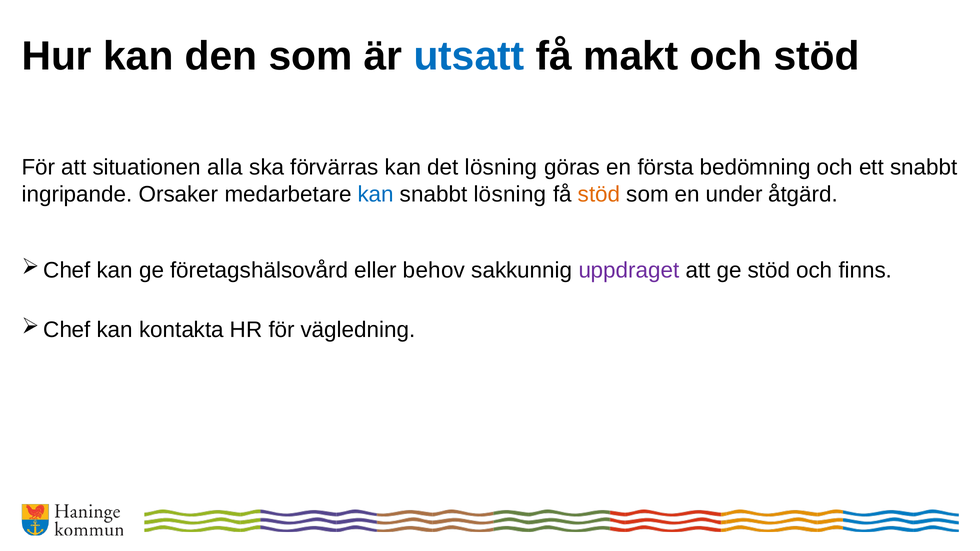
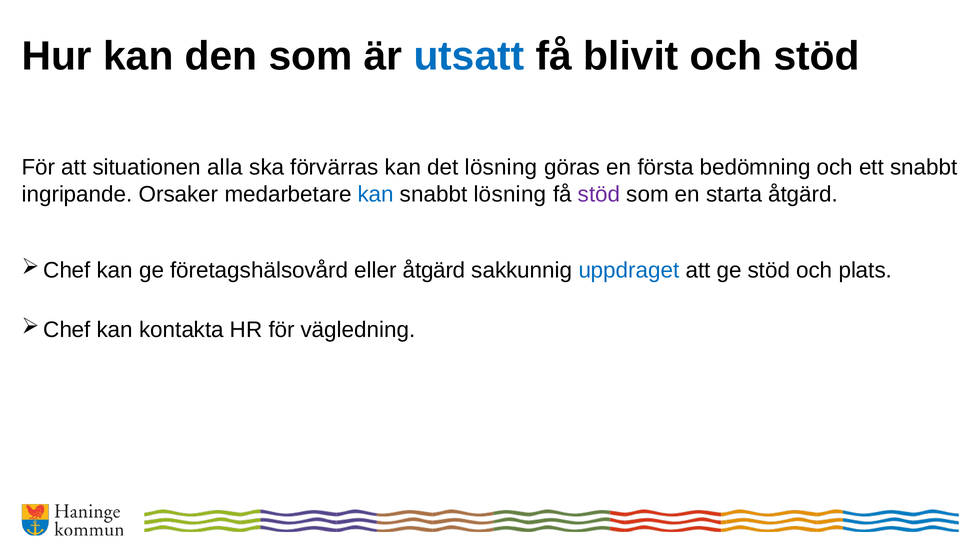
makt: makt -> blivit (631, 56)
stöd colour: orange -> purple (599, 194)
under: under -> starta (734, 194)
eller behov: behov -> åtgärd (434, 271)
uppdraget colour: purple -> blue (629, 271)
finns: finns -> plats (865, 271)
